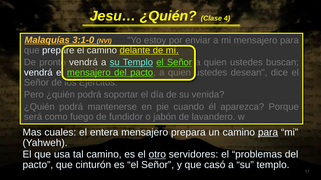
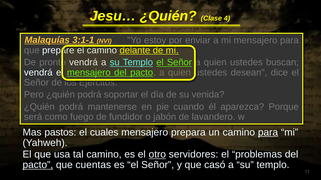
3:1-0: 3:1-0 -> 3:1-1 (83, 40)
cuales: cuales -> pastos (60, 133)
entera: entera -> cuales (104, 133)
pacto underline: none -> present (38, 165)
cinturón: cinturón -> cuentas (93, 165)
